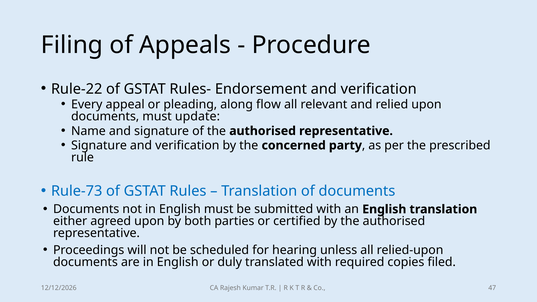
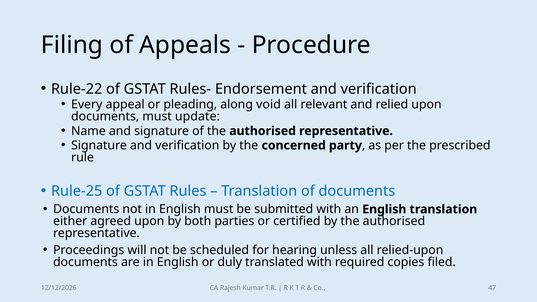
flow: flow -> void (268, 105)
Rule-73: Rule-73 -> Rule-25 (77, 191)
